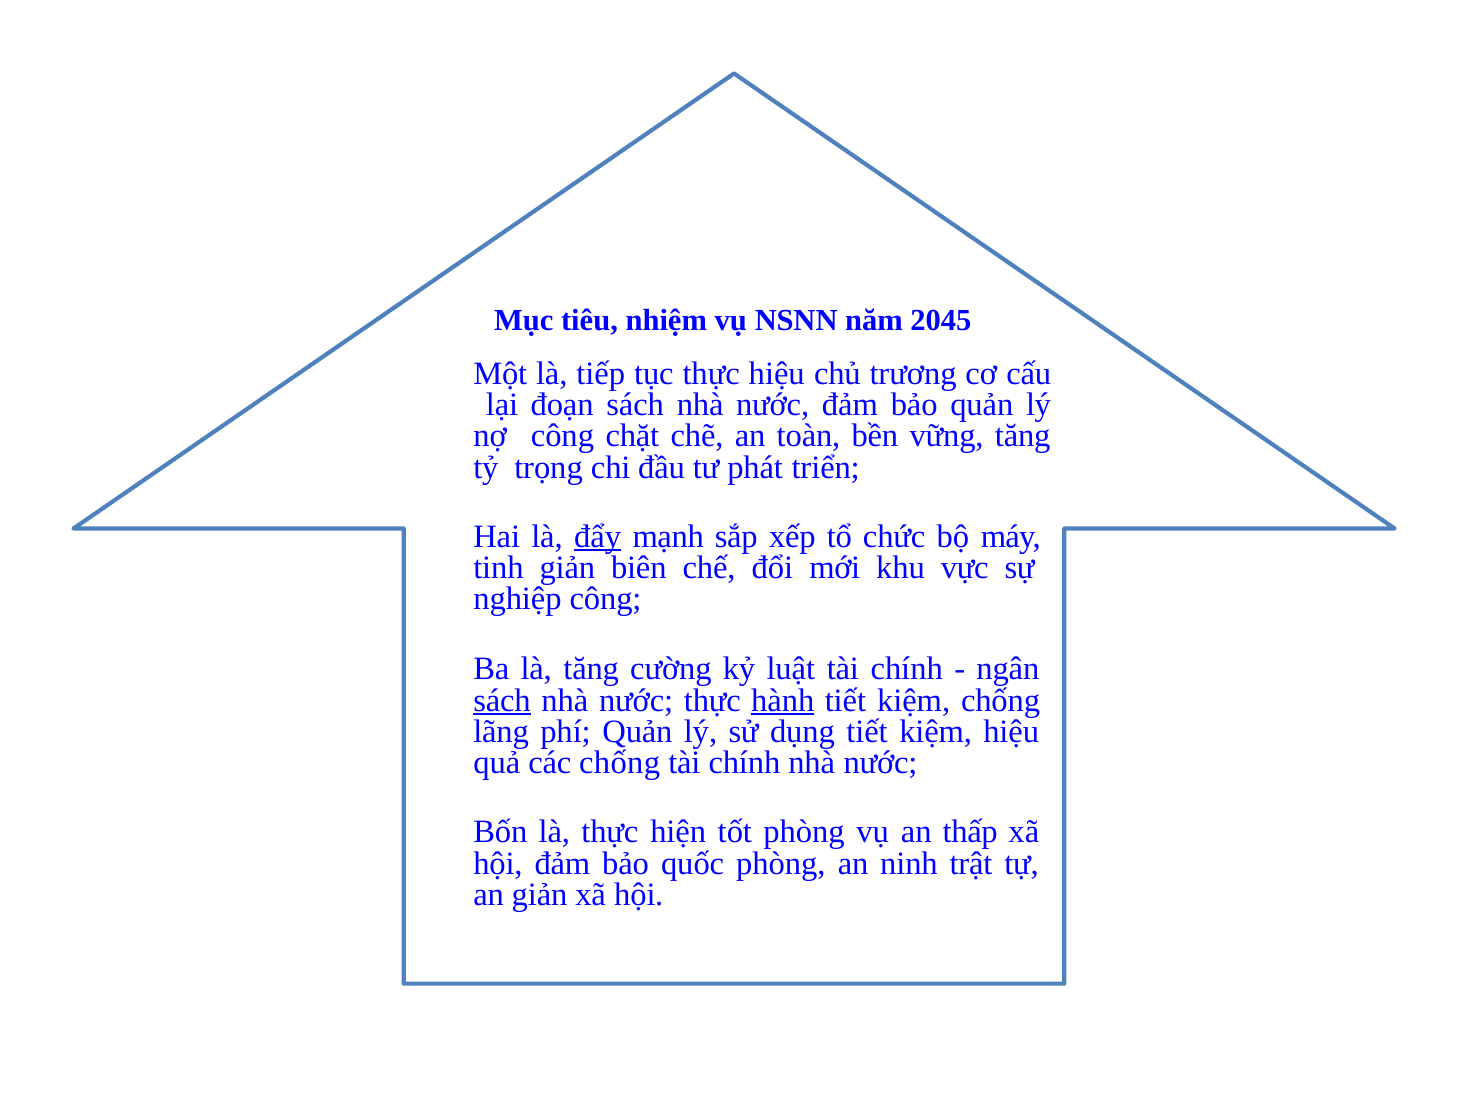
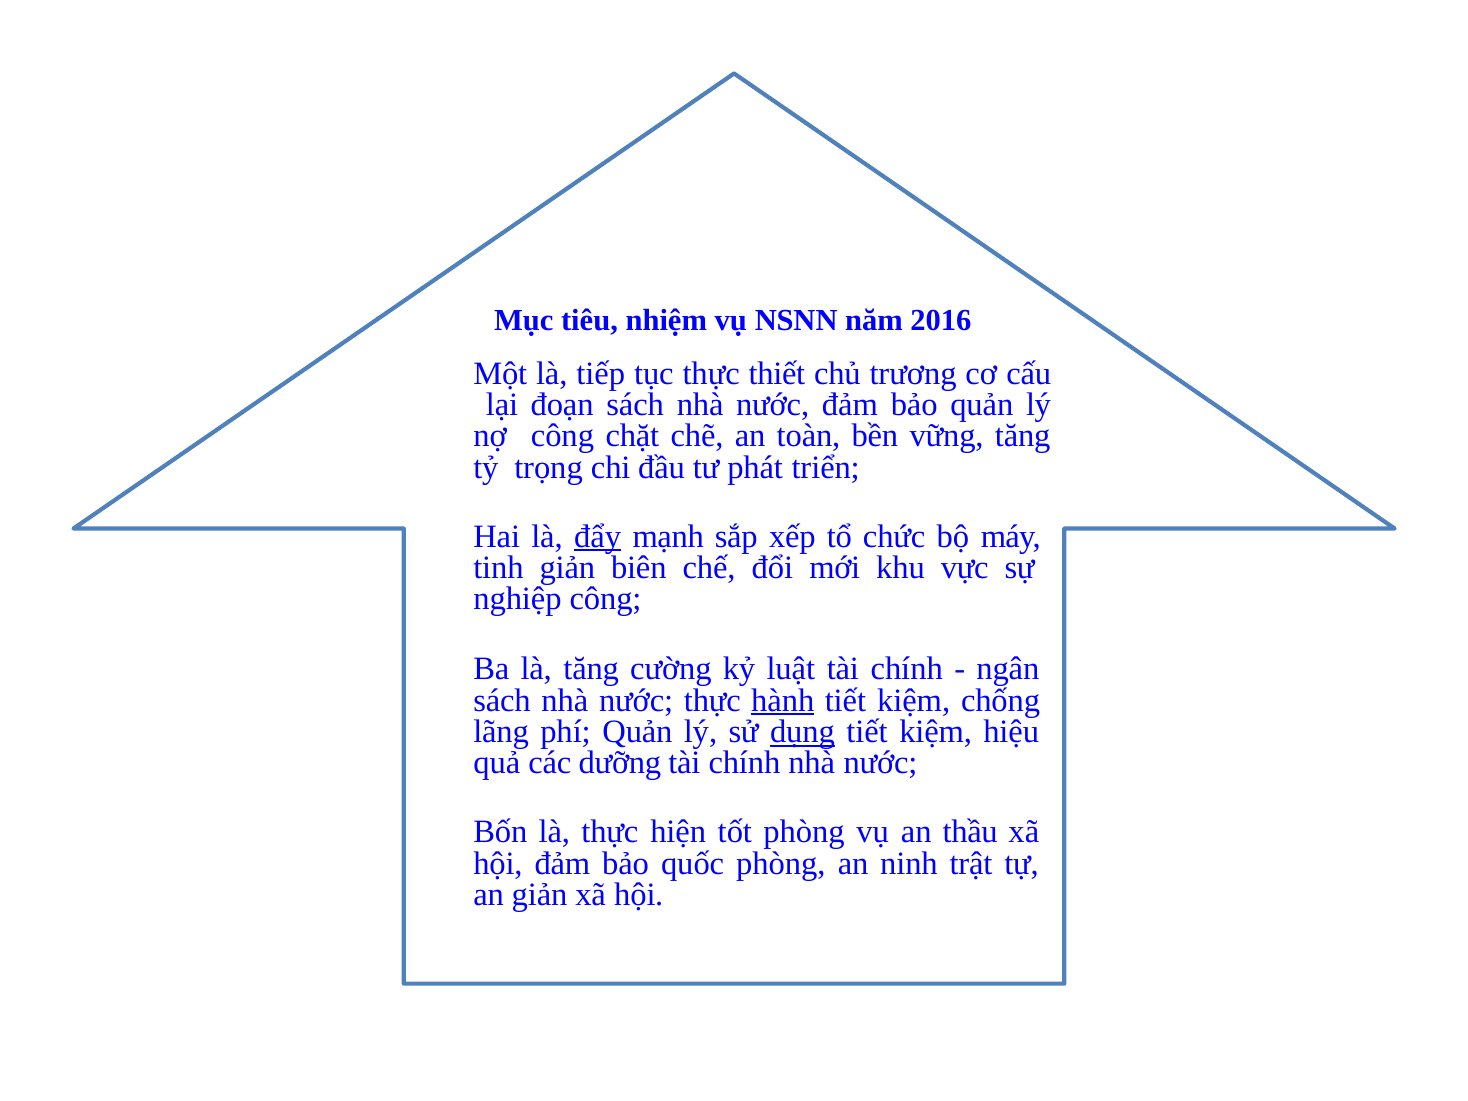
2045: 2045 -> 2016 (941, 320)
thực hiệu: hiệu -> thiết (777, 373)
sách underline: present -> none (502, 700)
dụng underline: none -> present (802, 732)
các chống: chống -> dưỡng (620, 763)
thấp: thấp -> thầu (970, 832)
